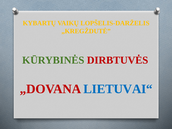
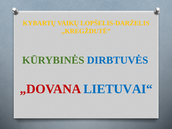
DIRBTUVĖS colour: red -> blue (118, 60)
